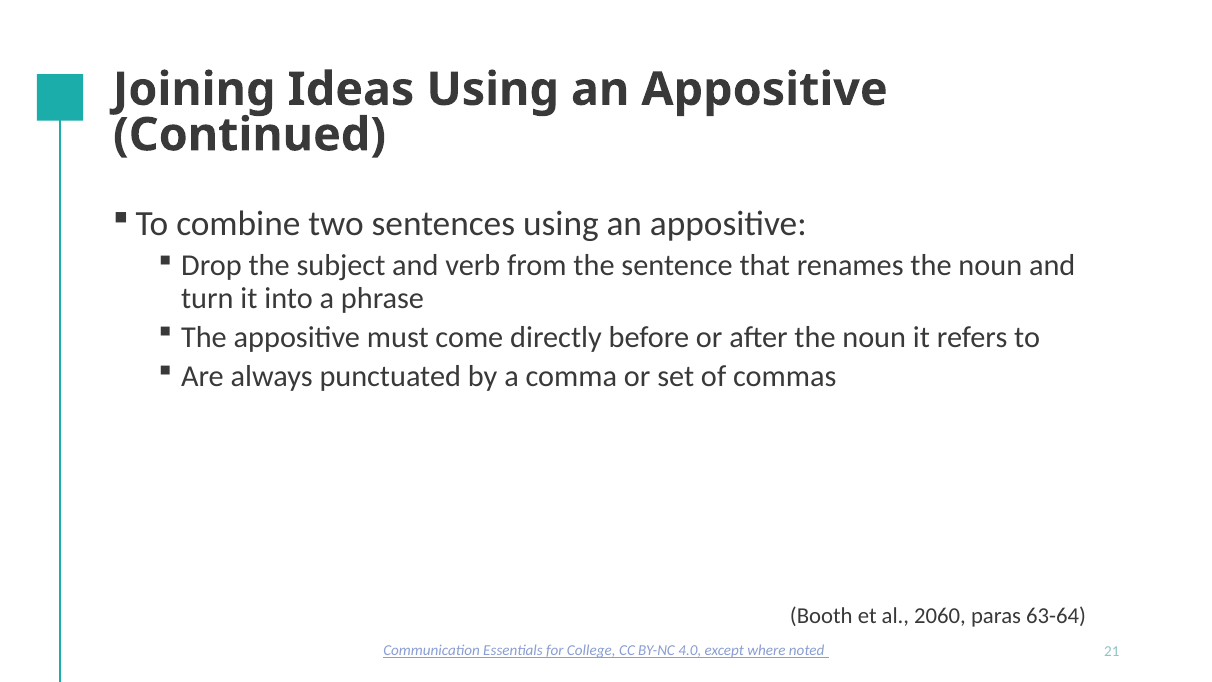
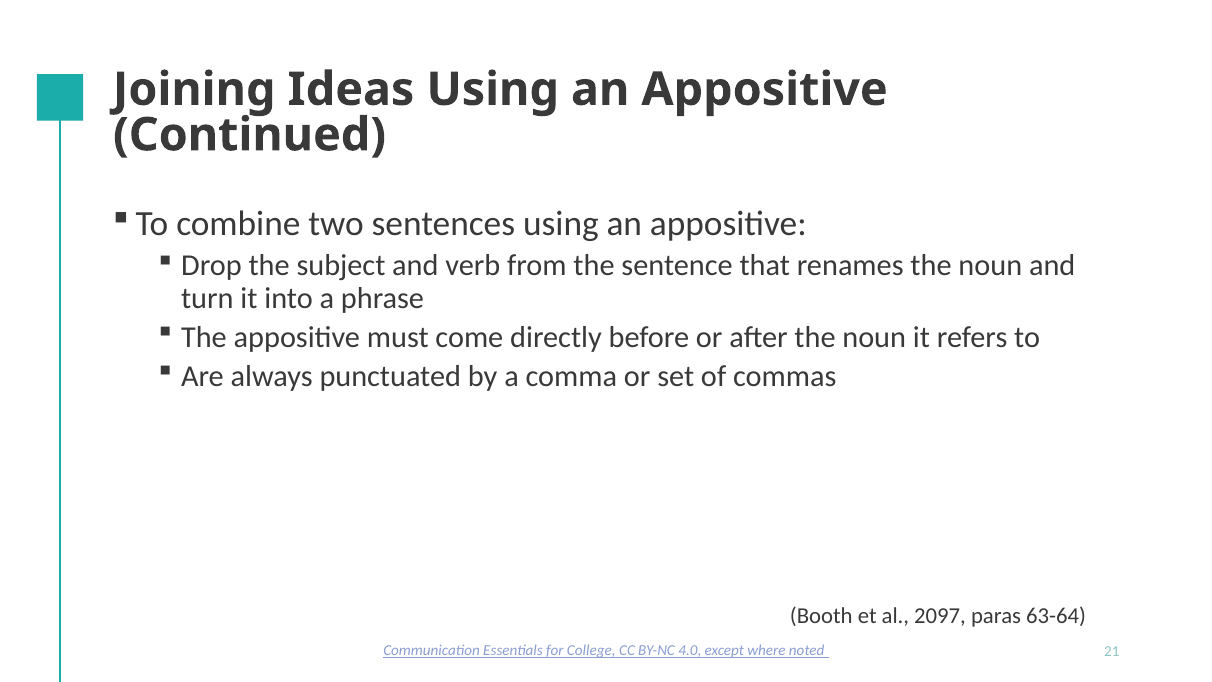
2060: 2060 -> 2097 (940, 615)
